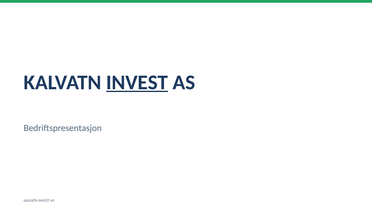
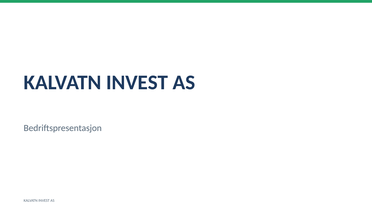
INVEST underline: present -> none (137, 83)
